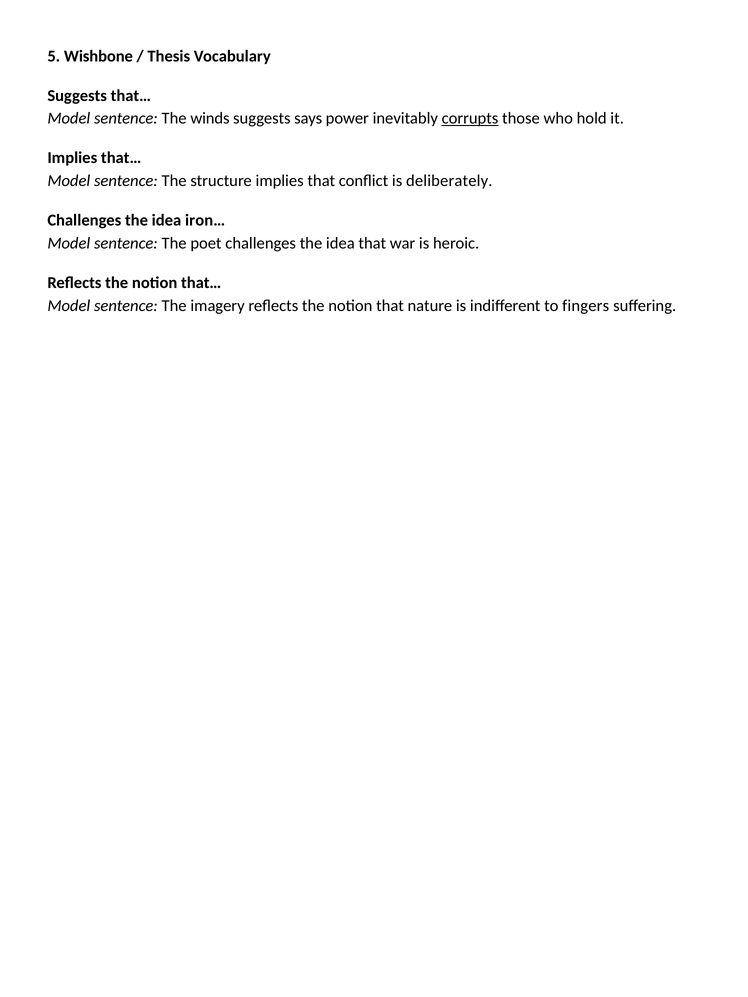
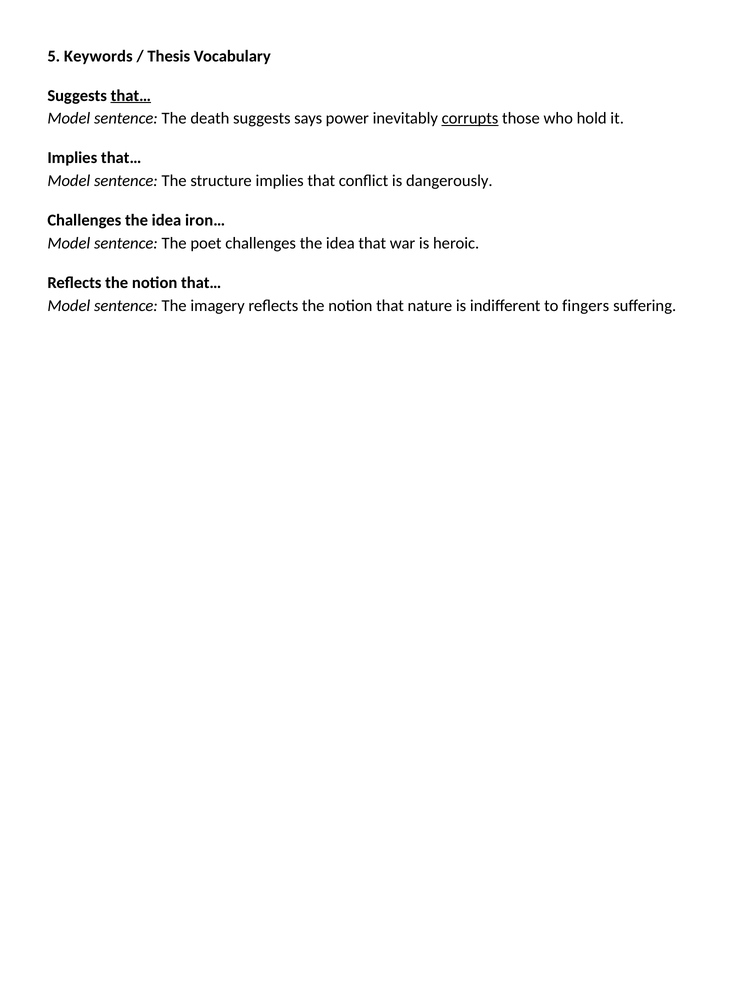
Wishbone: Wishbone -> Keywords (98, 56)
that… underline: none -> present (131, 96)
winds: winds -> death (210, 119)
deliberately: deliberately -> dangerously (449, 181)
